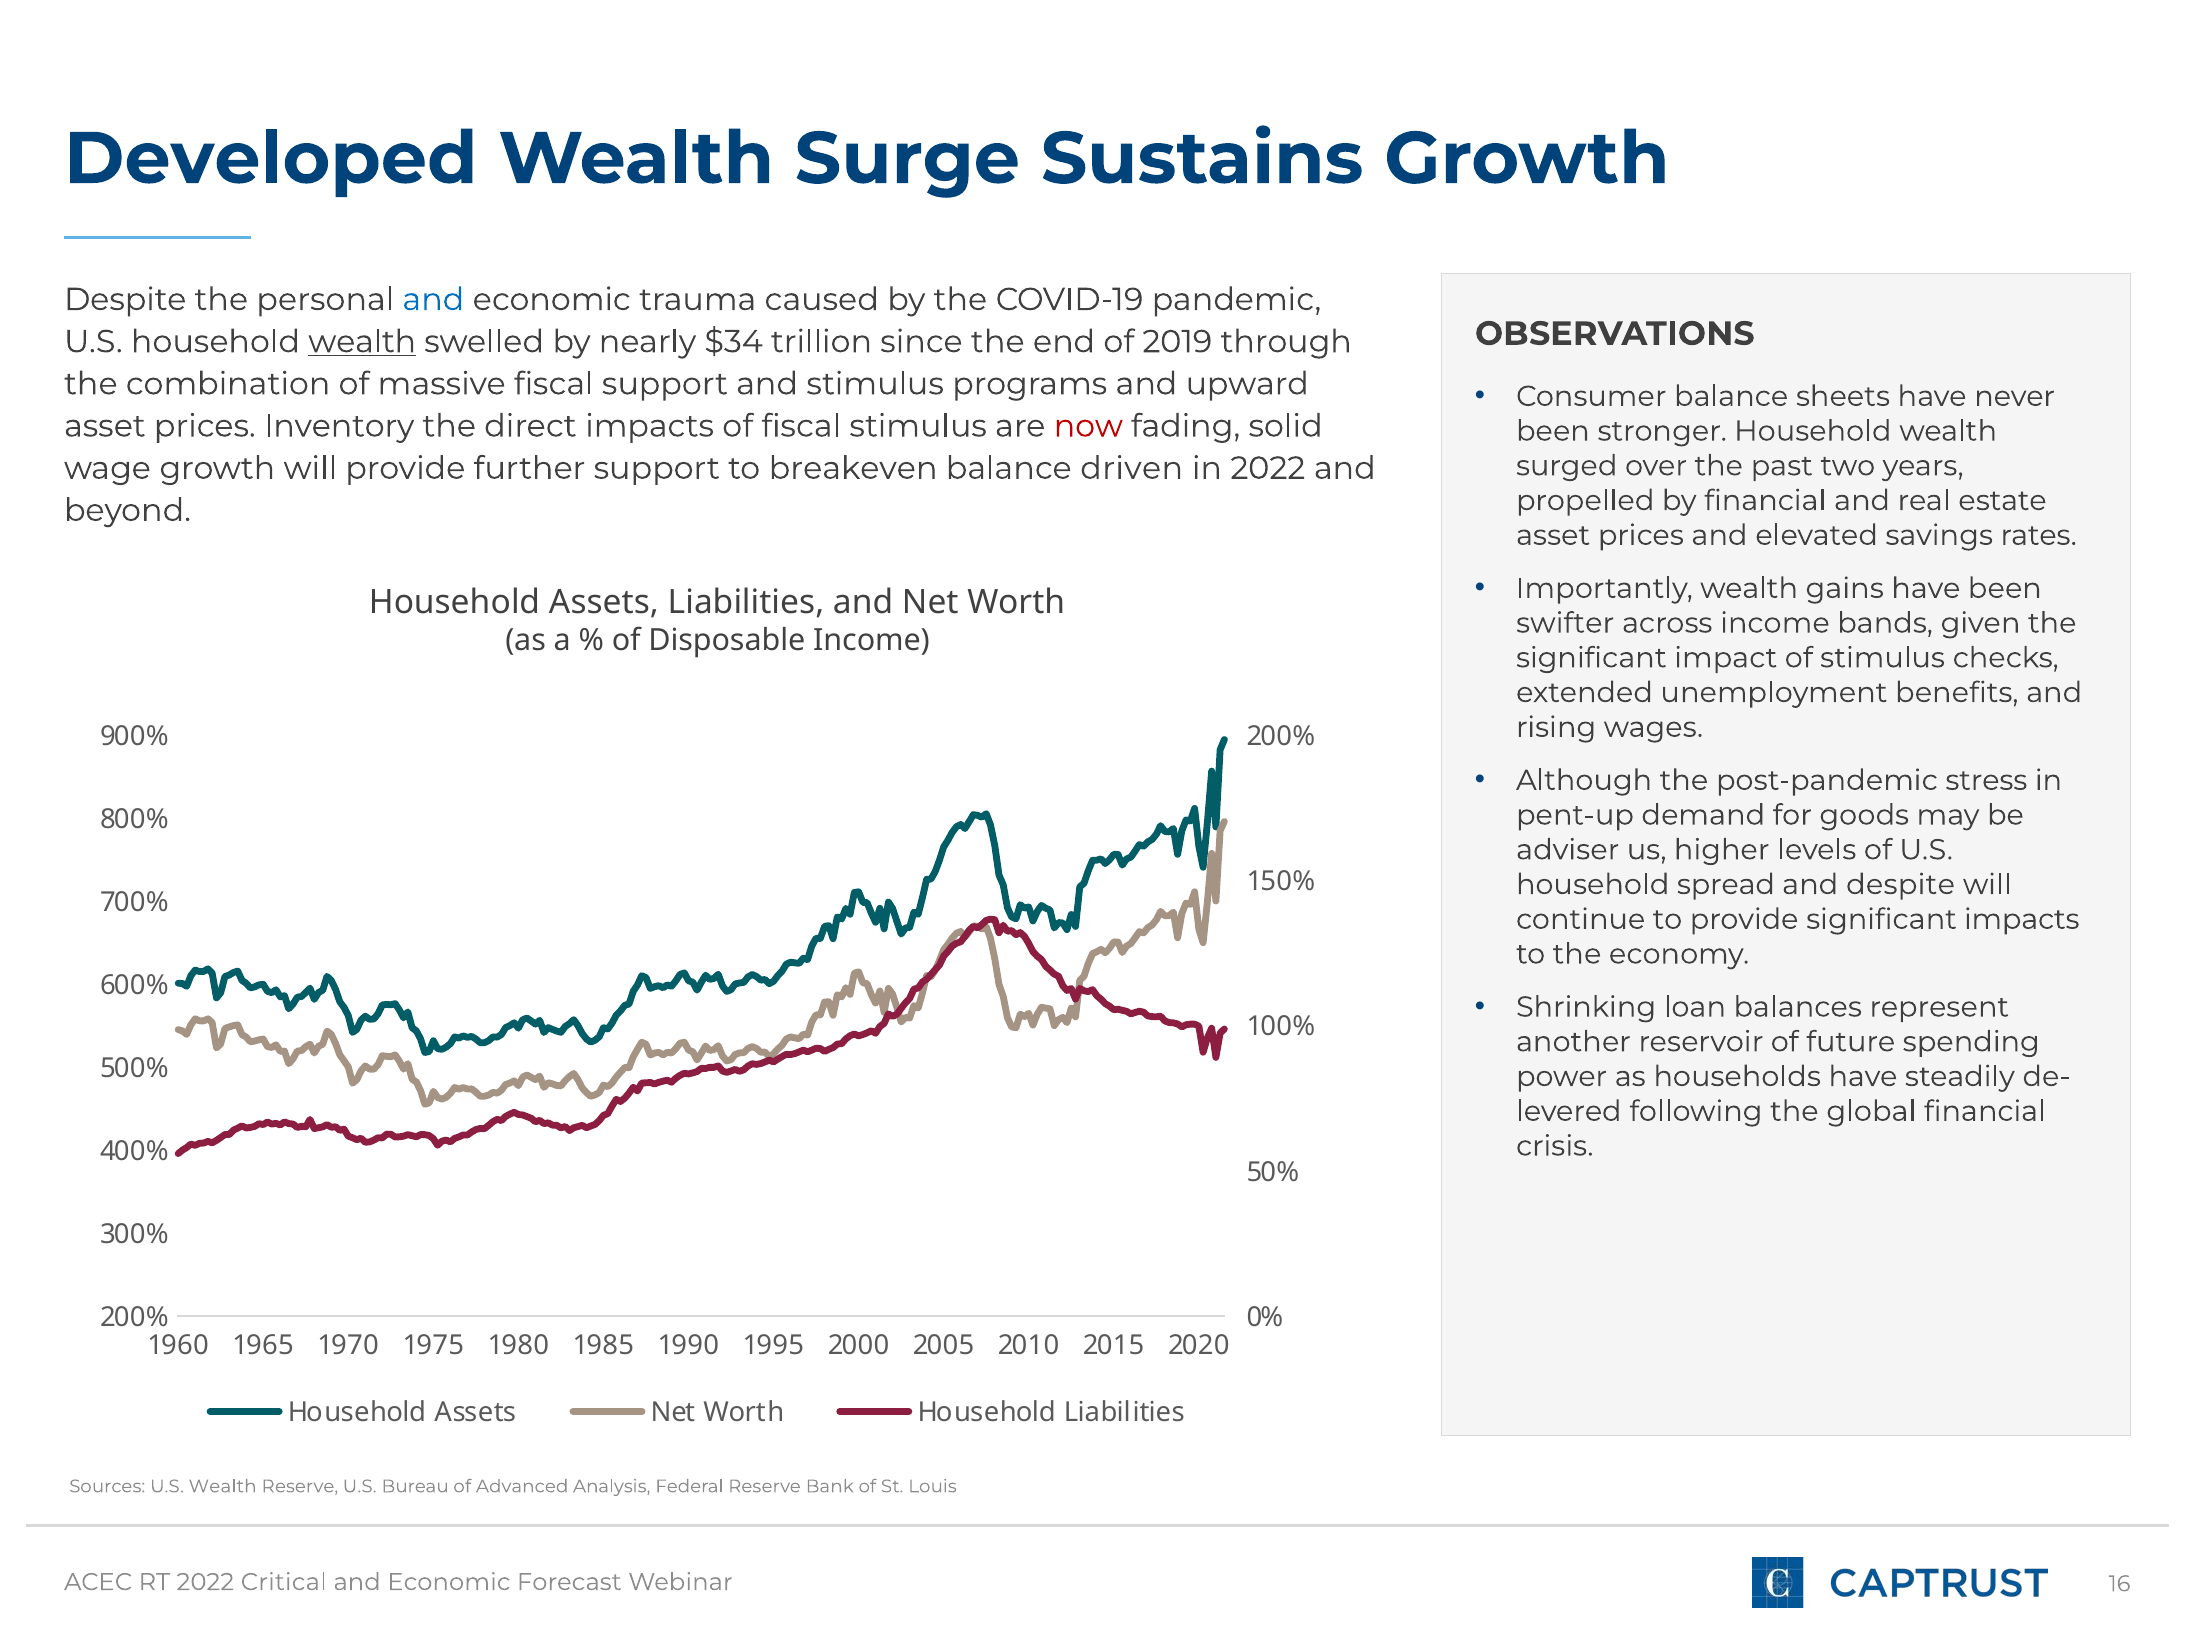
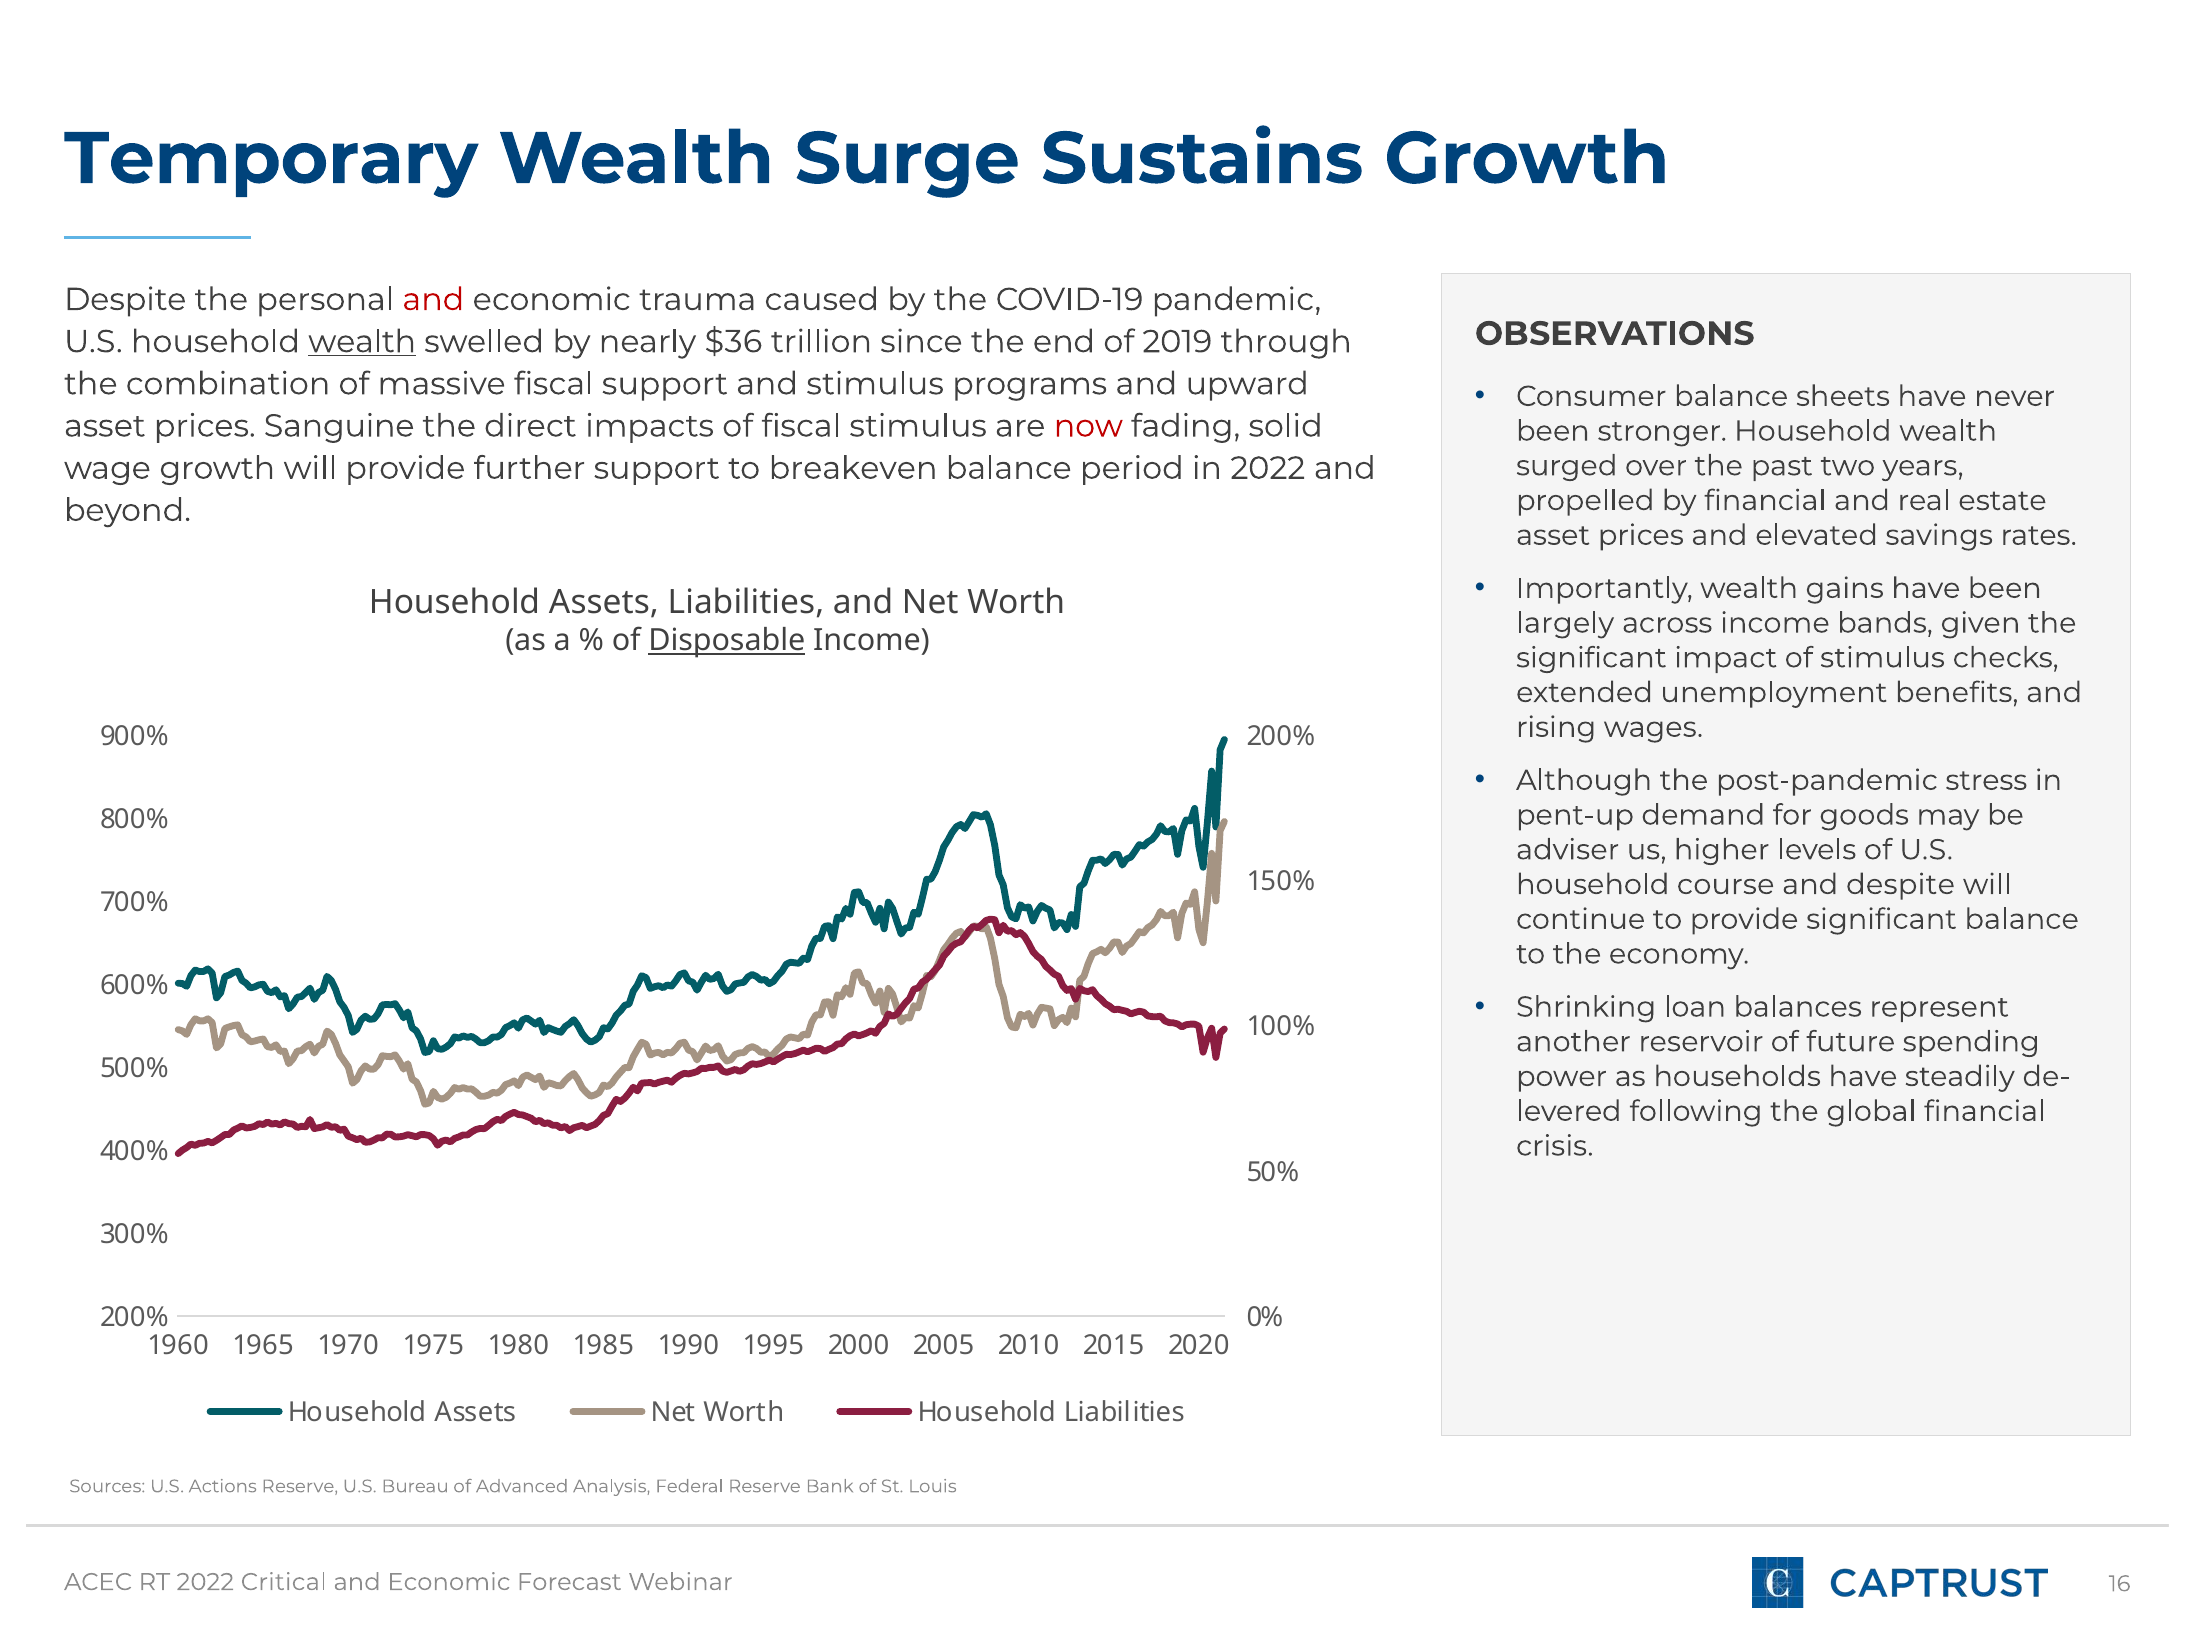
Developed: Developed -> Temporary (271, 159)
and colour: blue -> red (433, 300)
$34: $34 -> $36 (733, 342)
Inventory: Inventory -> Sanguine (339, 426)
driven: driven -> period (1132, 468)
swifter: swifter -> largely (1565, 623)
Disposable underline: none -> present (727, 641)
spread: spread -> course (1726, 885)
significant impacts: impacts -> balance (2022, 919)
U.S Wealth: Wealth -> Actions (223, 1487)
